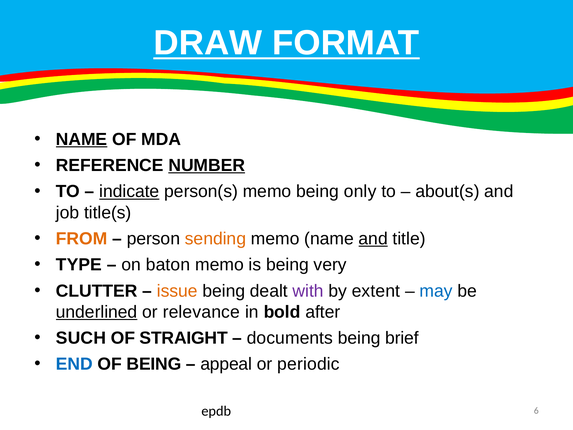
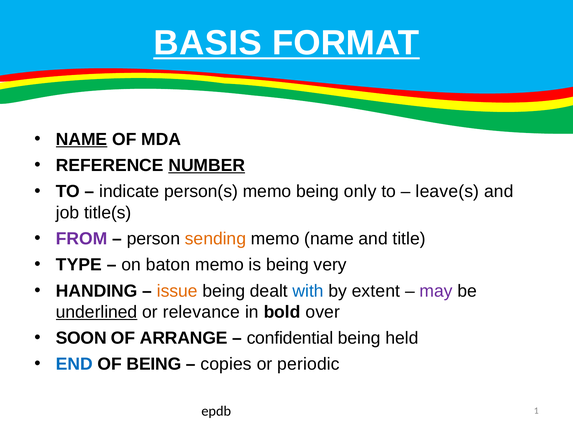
DRAW: DRAW -> BASIS (208, 43)
indicate underline: present -> none (129, 191)
about(s: about(s -> leave(s (447, 191)
FROM colour: orange -> purple (82, 239)
and underline: present -> none (373, 239)
CLUTTER: CLUTTER -> HANDING (97, 291)
with colour: purple -> blue (308, 291)
may colour: blue -> purple (436, 291)
after: after -> over (323, 312)
SUCH: SUCH -> SOON (81, 338)
STRAIGHT: STRAIGHT -> ARRANGE (184, 338)
documents: documents -> confidential (290, 338)
brief: brief -> held (402, 338)
appeal: appeal -> copies (226, 364)
6: 6 -> 1 (536, 410)
